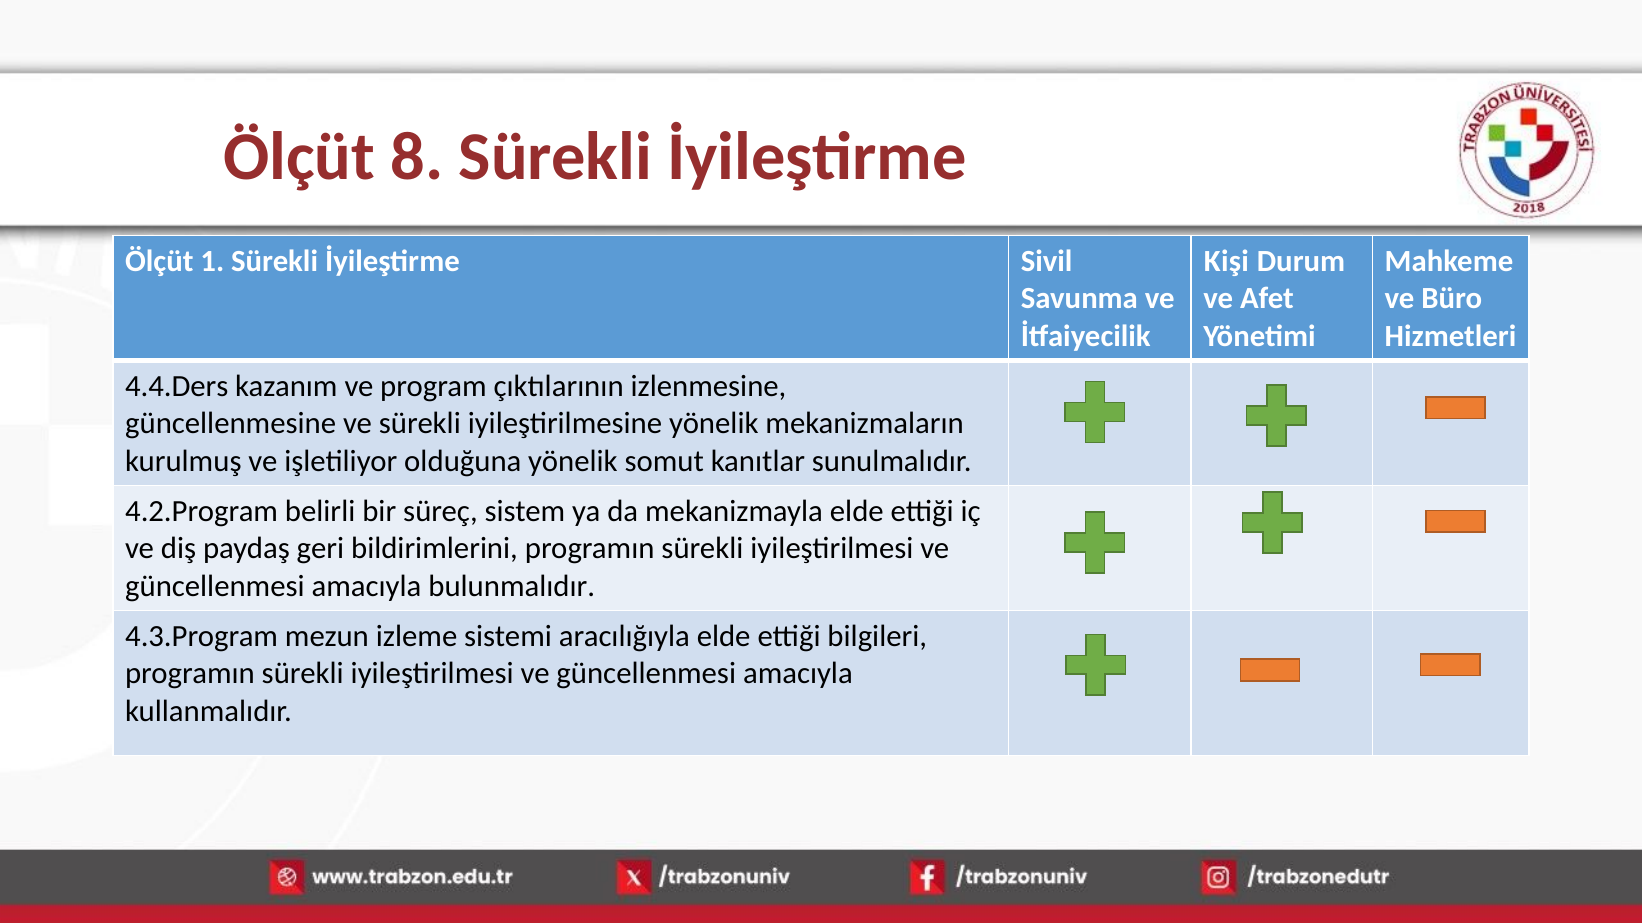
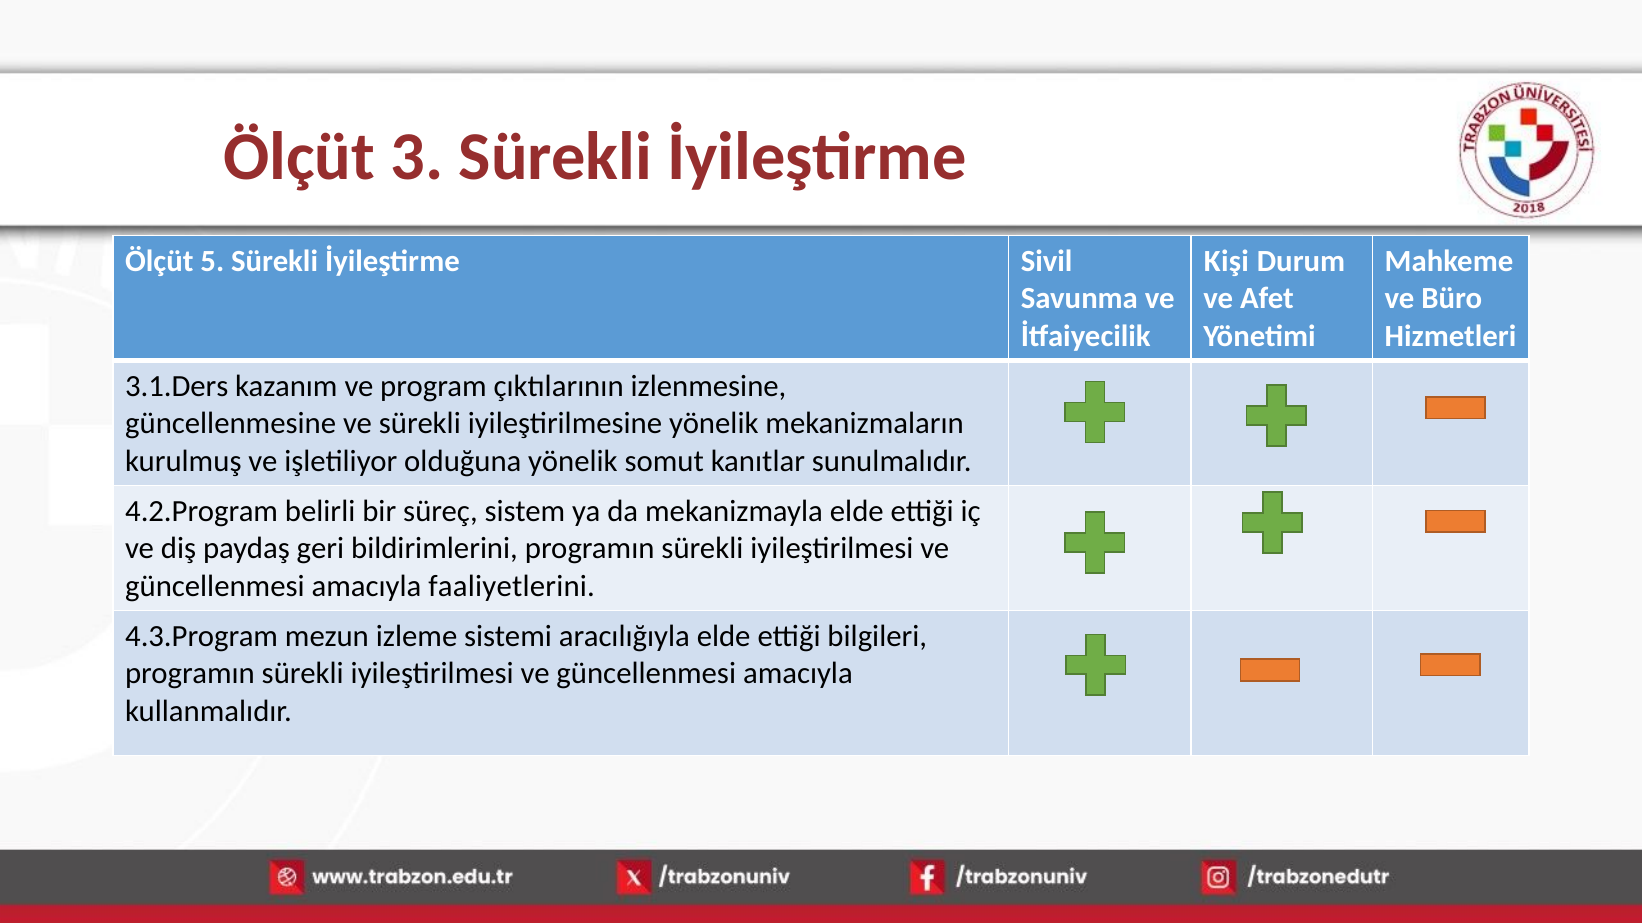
8: 8 -> 3 (417, 158)
1: 1 -> 5 (212, 261)
4.4.Ders: 4.4.Ders -> 3.1.Ders (177, 386)
bulunmalıdır: bulunmalıdır -> faaliyetlerini (512, 586)
